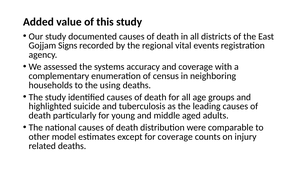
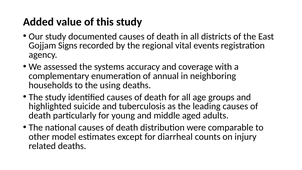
census: census -> annual (166, 76)
for coverage: coverage -> diarrheal (175, 137)
